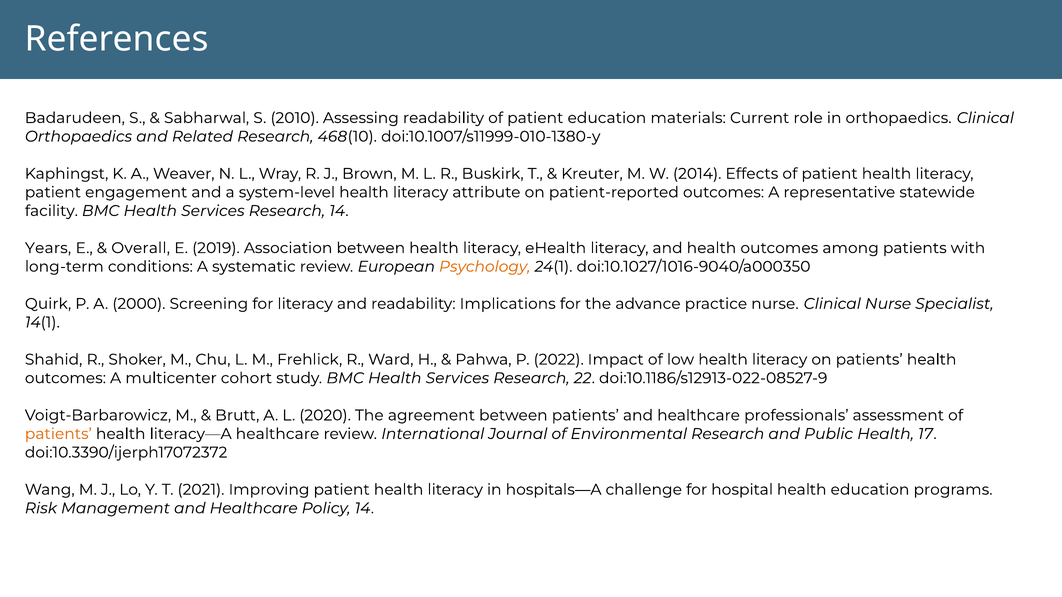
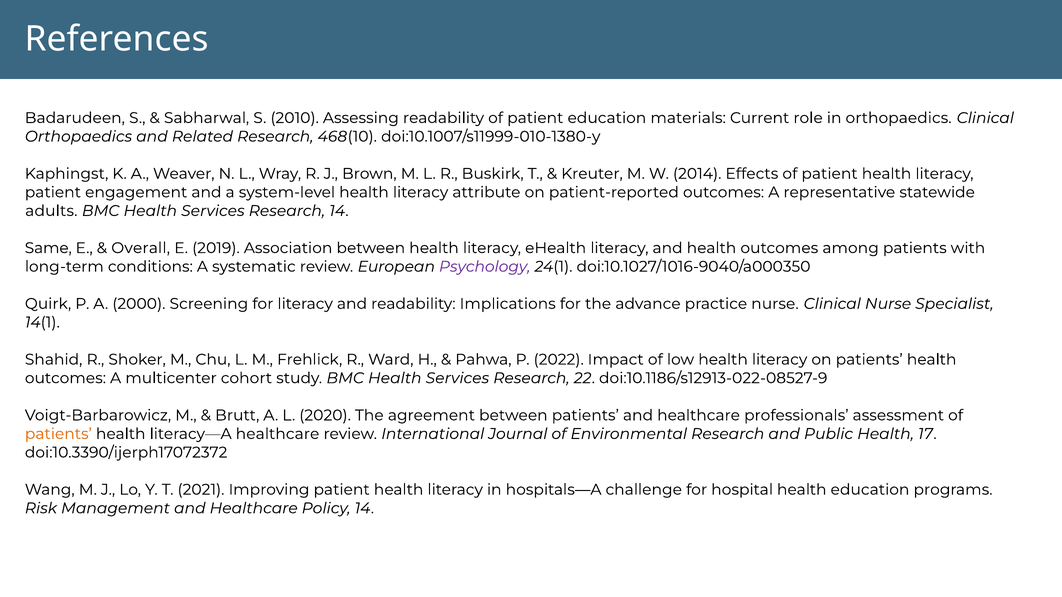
facility: facility -> adults (51, 211)
Years: Years -> Same (48, 248)
Psychology colour: orange -> purple (485, 267)
